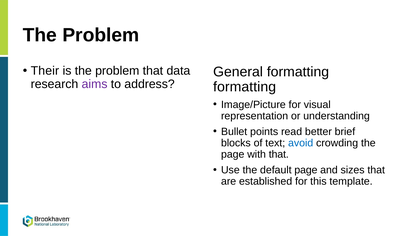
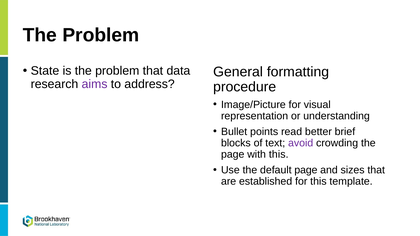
Their: Their -> State (45, 71)
formatting: formatting -> procedure (245, 87)
avoid colour: blue -> purple (301, 143)
with that: that -> this (279, 154)
